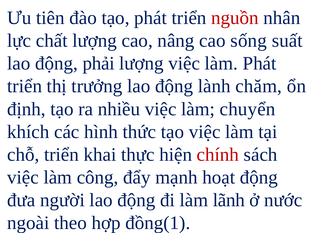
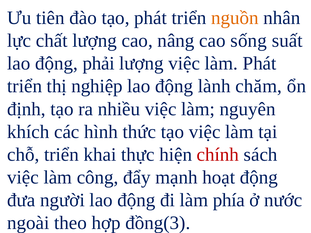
nguồn colour: red -> orange (235, 18)
trưởng: trưởng -> nghiệp (97, 86)
chuyển: chuyển -> nguyên (248, 109)
lãnh: lãnh -> phía (229, 200)
đồng(1: đồng(1 -> đồng(3 (158, 223)
